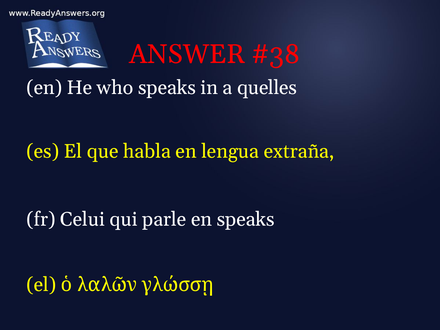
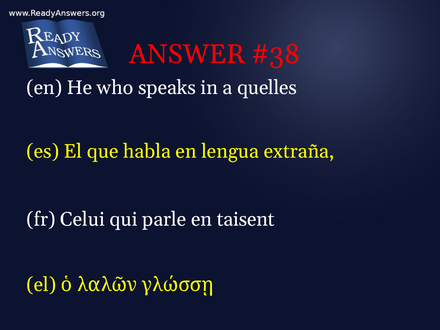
en speaks: speaks -> taisent (246, 219)
